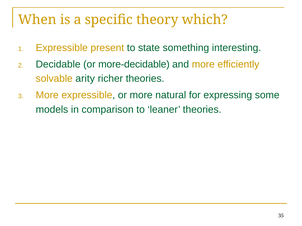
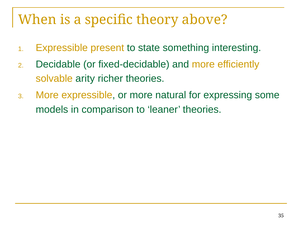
which: which -> above (205, 20)
more-decidable: more-decidable -> fixed-decidable (134, 64)
